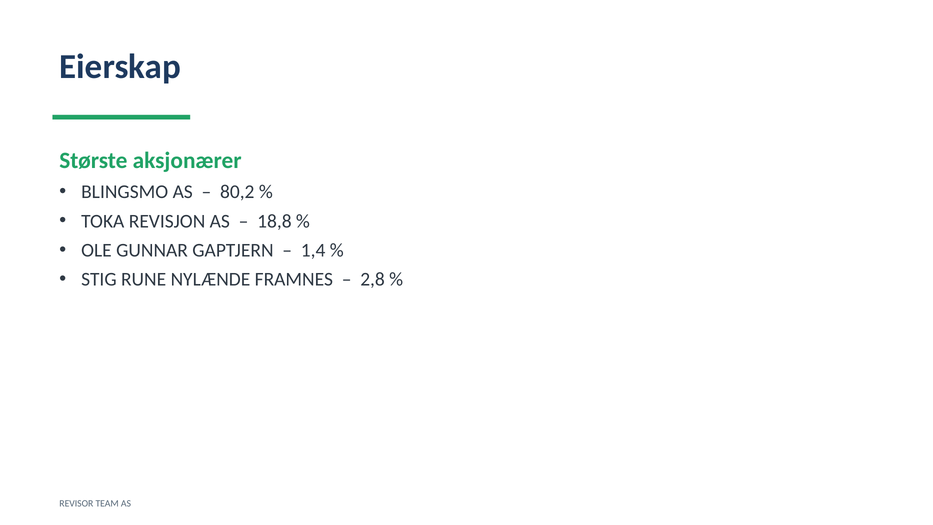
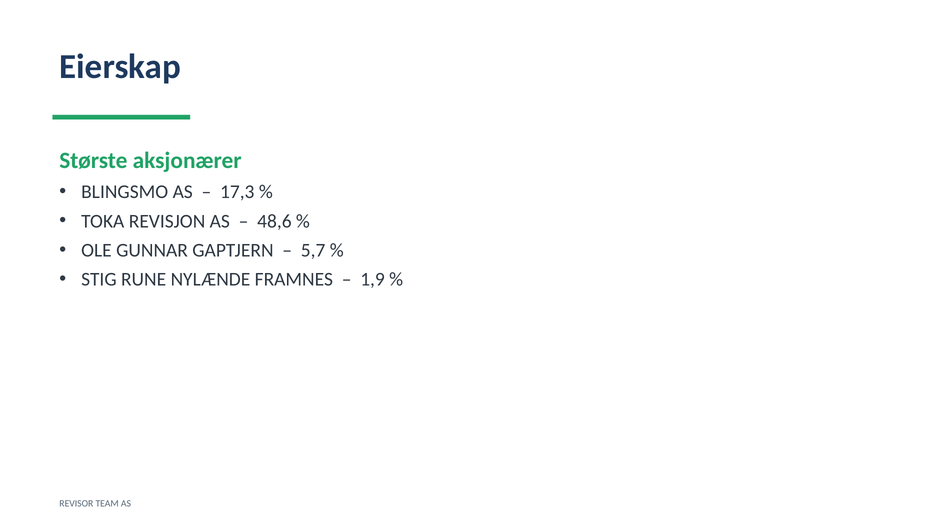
80,2: 80,2 -> 17,3 (237, 192)
18,8: 18,8 -> 48,6 (274, 221)
1,4: 1,4 -> 5,7 (313, 250)
2,8: 2,8 -> 1,9 (373, 279)
